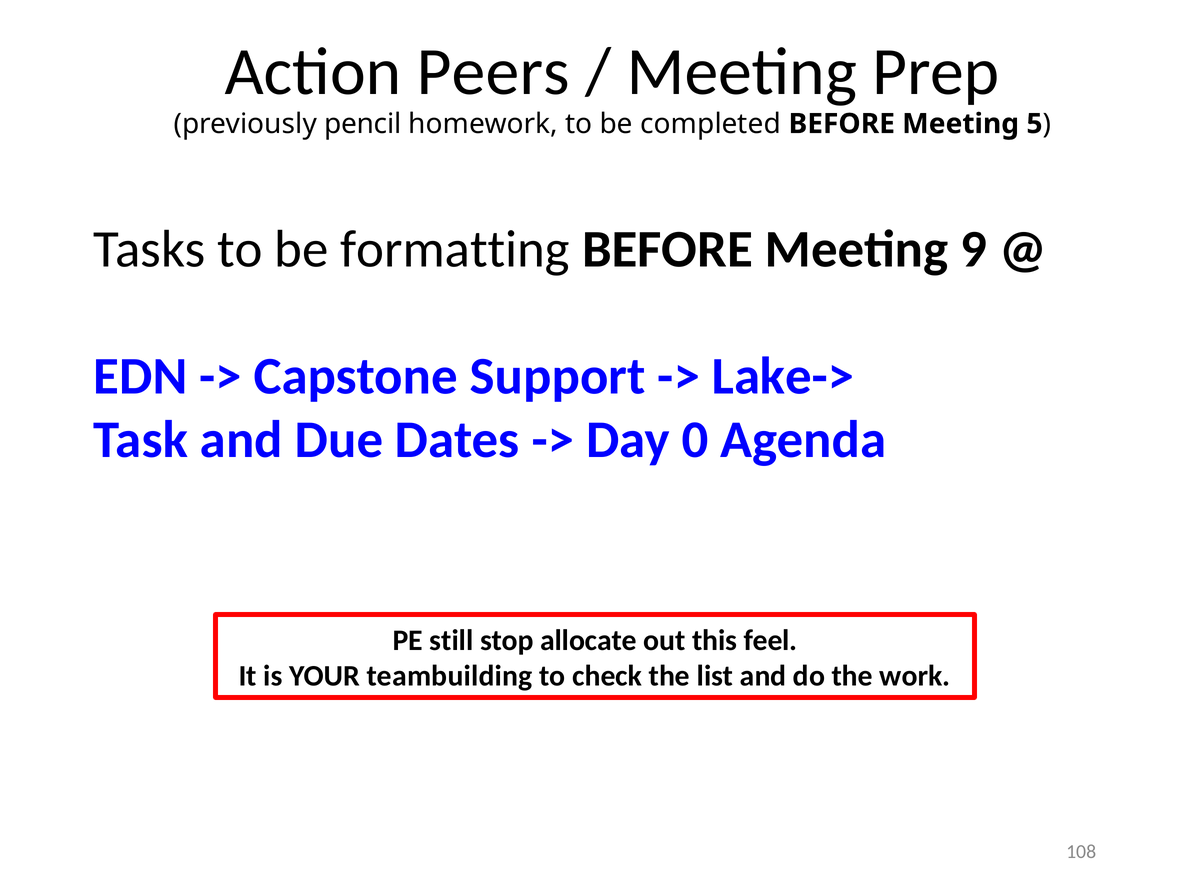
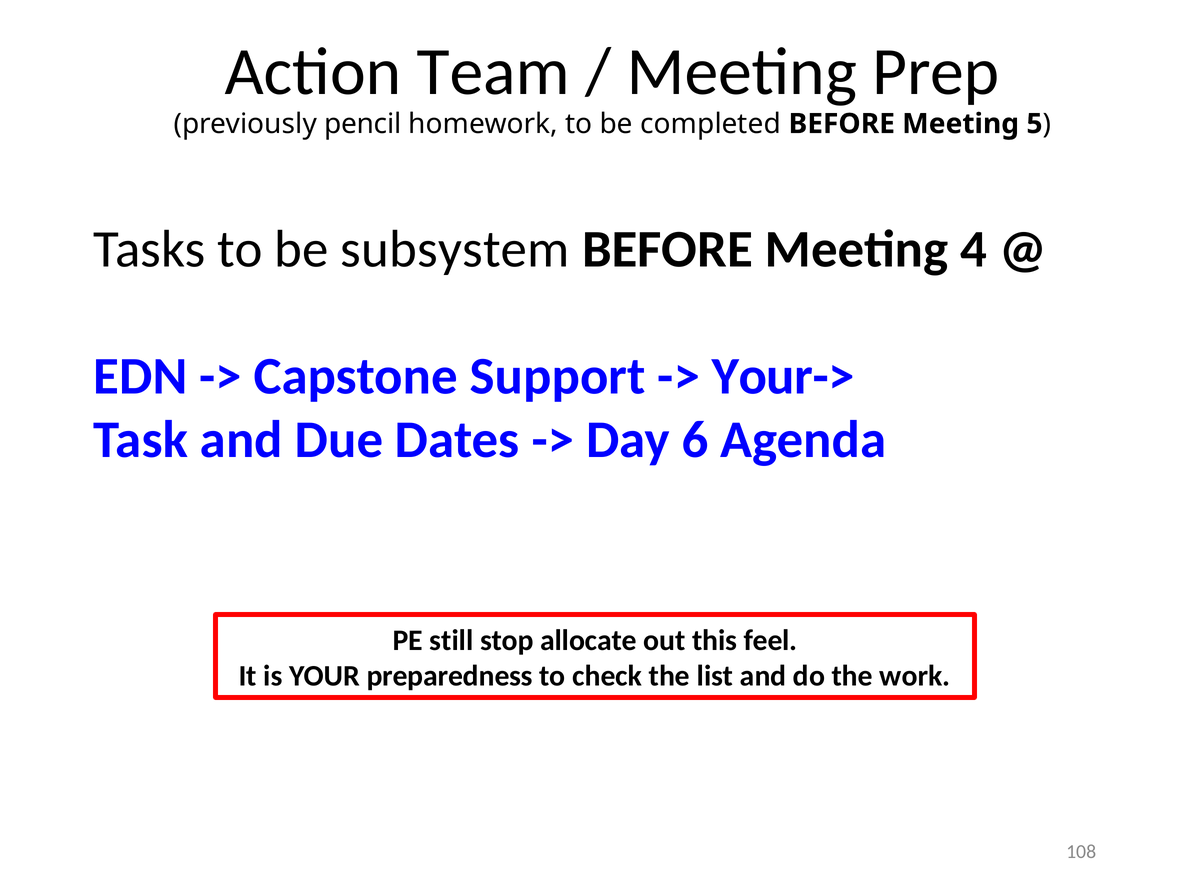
Peers: Peers -> Team (493, 72)
formatting: formatting -> subsystem (455, 250)
9: 9 -> 4 (974, 250)
Lake->: Lake-> -> Your-> (783, 377)
0: 0 -> 6 (695, 440)
teambuilding: teambuilding -> preparedness (450, 676)
